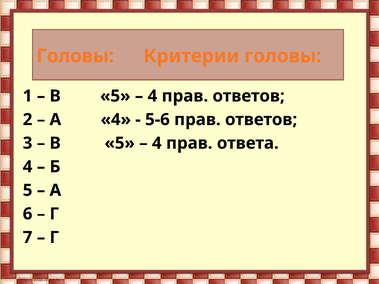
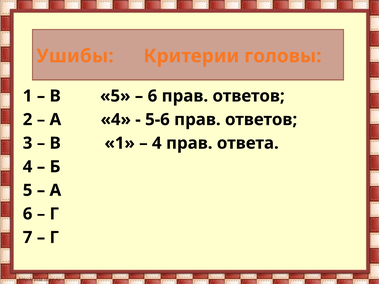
Головы: Головы -> Ушибы (75, 56)
4: 4 -> 6 (152, 96)
5: 5 -> 1 (120, 143)
